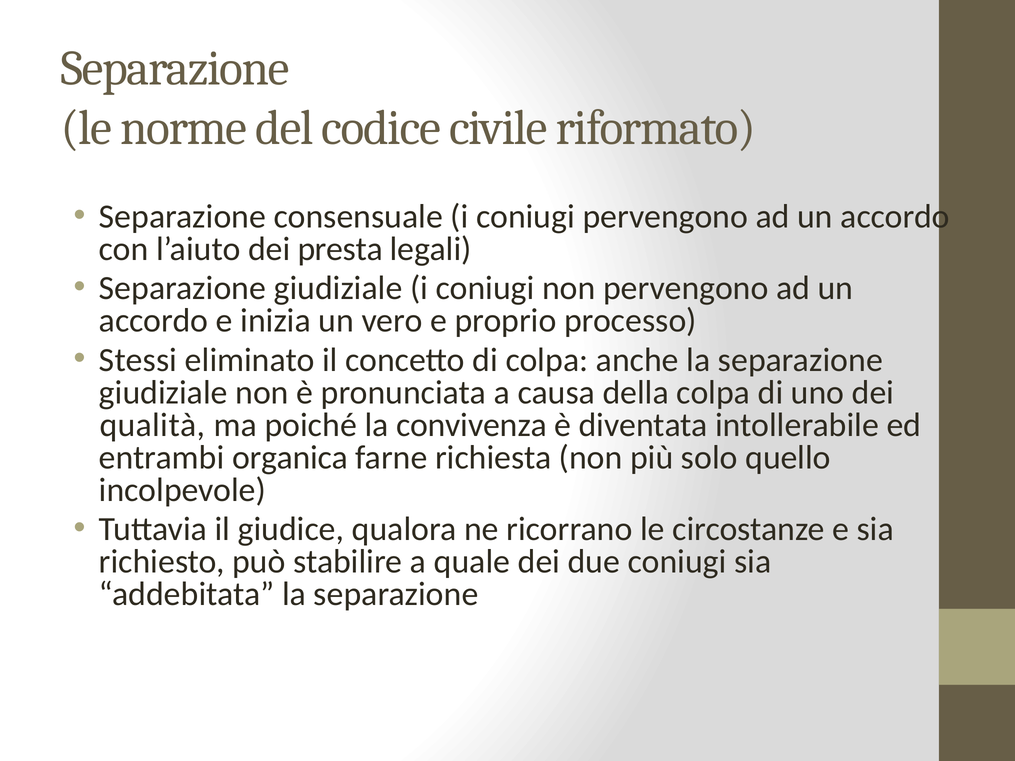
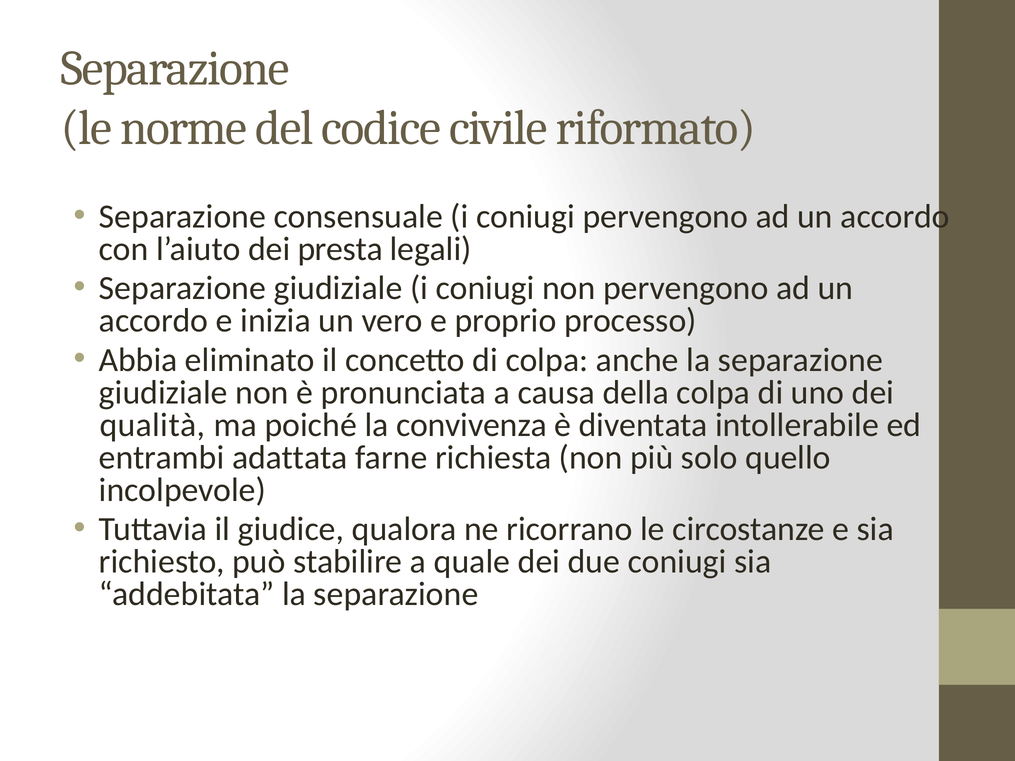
Stessi: Stessi -> Abbia (138, 360)
organica: organica -> adattata (290, 458)
